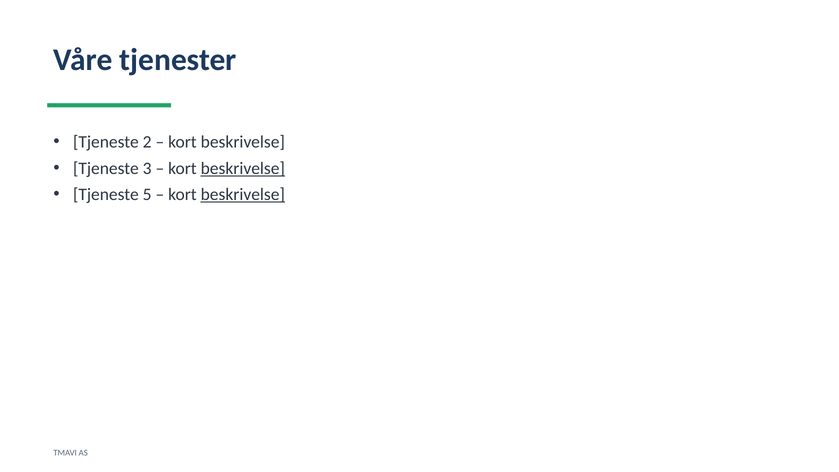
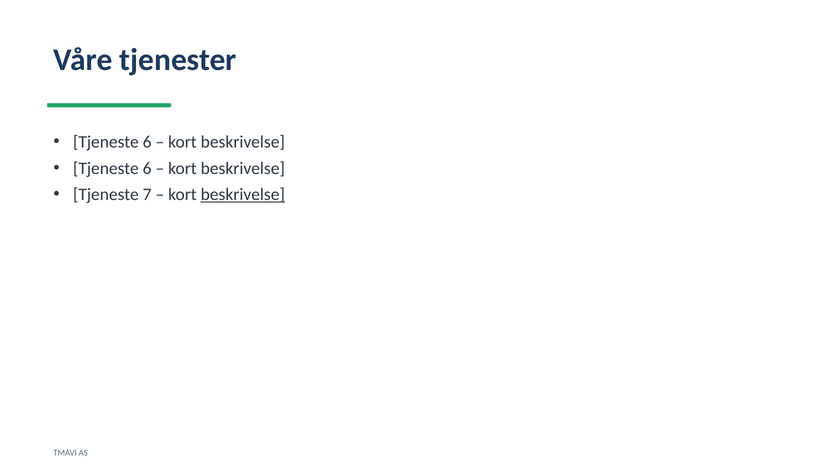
2: 2 -> 6 (147, 142)
3: 3 -> 6 (147, 168)
beskrivelse underline: present -> none (243, 168)
5: 5 -> 7 (147, 195)
